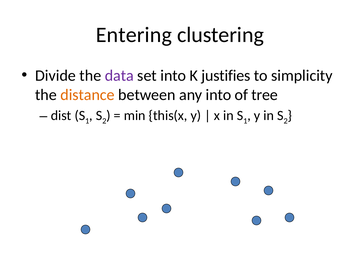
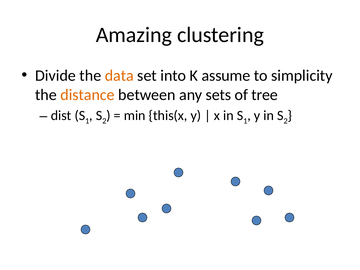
Entering: Entering -> Amazing (134, 35)
data colour: purple -> orange (119, 76)
justifies: justifies -> assume (226, 76)
any into: into -> sets (218, 95)
